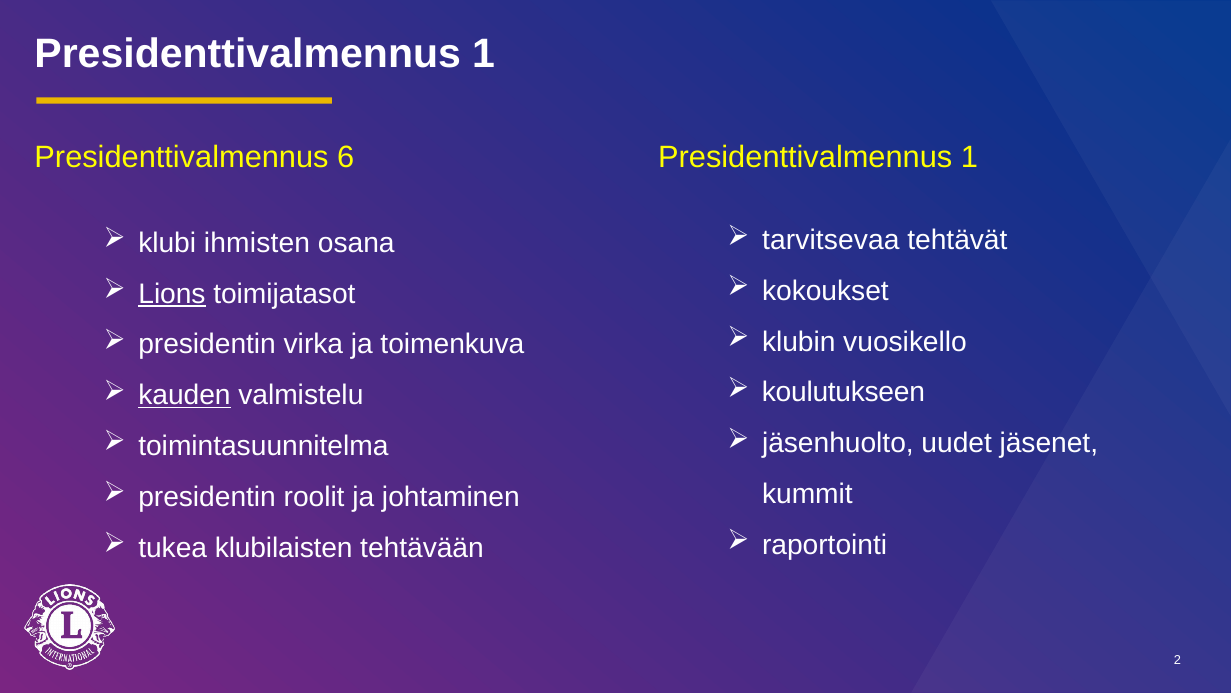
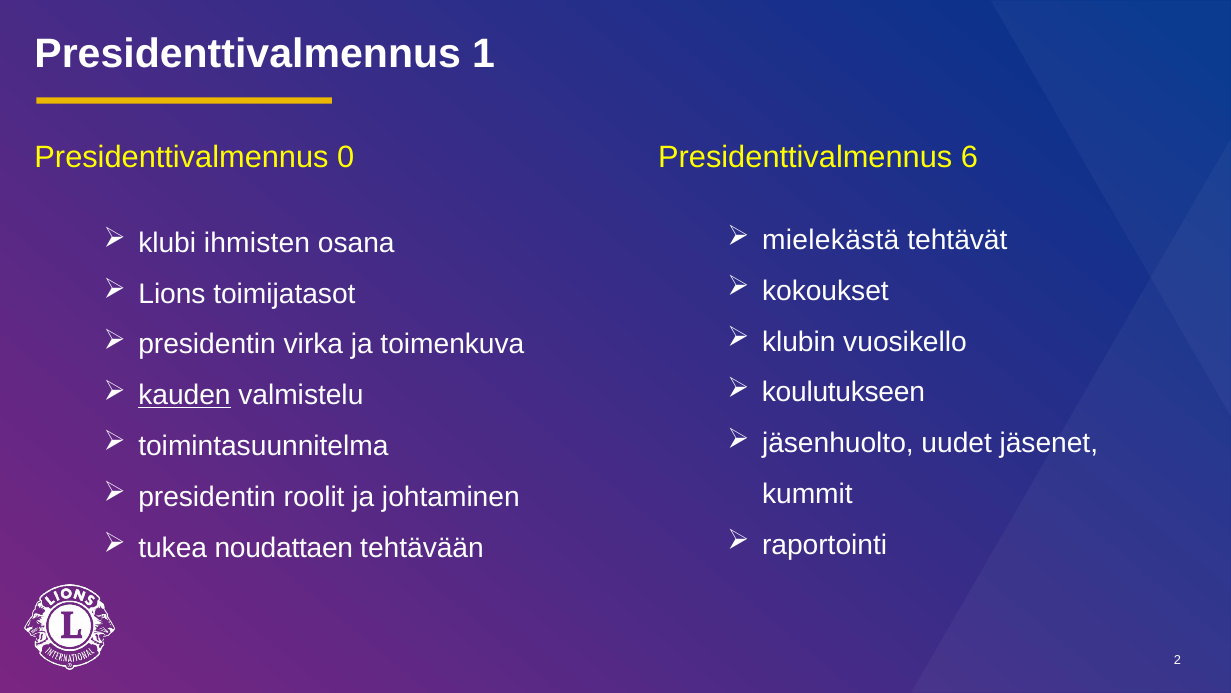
6: 6 -> 0 (346, 157)
1: 1 -> 6 (969, 157)
tarvitsevaa: tarvitsevaa -> mielekästä (831, 240)
Lions underline: present -> none (172, 294)
klubilaisten: klubilaisten -> noudattaen (284, 547)
